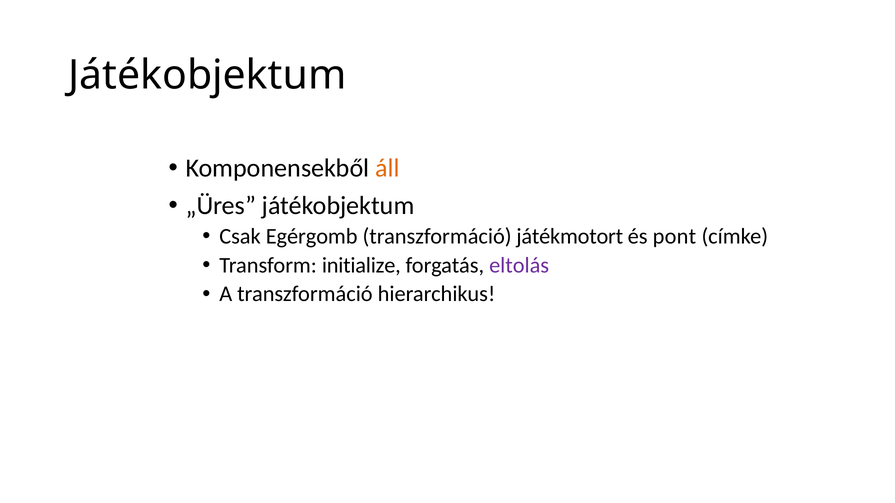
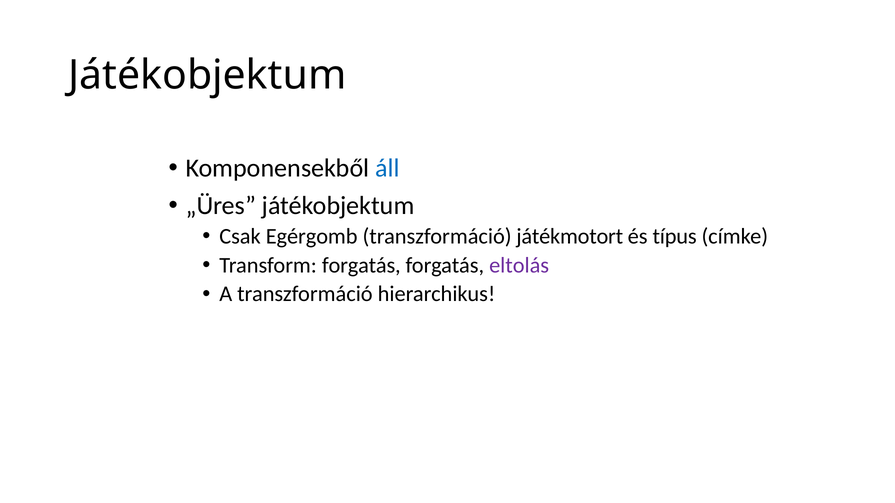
áll colour: orange -> blue (388, 168)
pont: pont -> típus (675, 237)
Transform initialize: initialize -> forgatás (361, 266)
